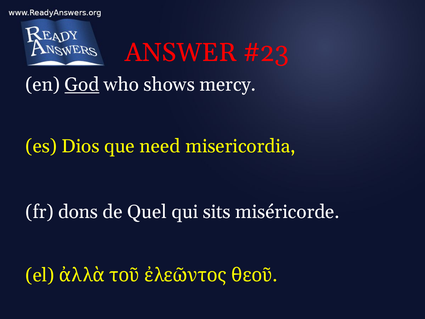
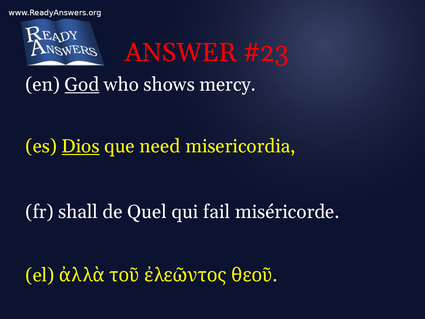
Dios underline: none -> present (81, 146)
dons: dons -> shall (78, 212)
sits: sits -> fail (217, 212)
